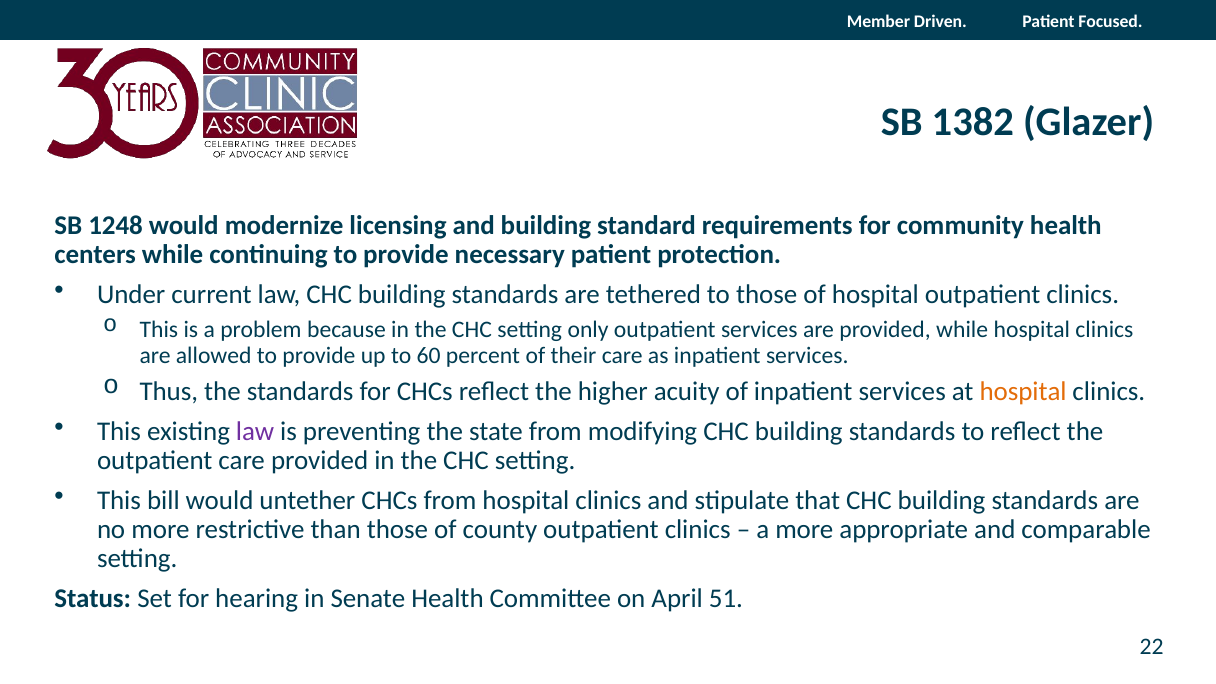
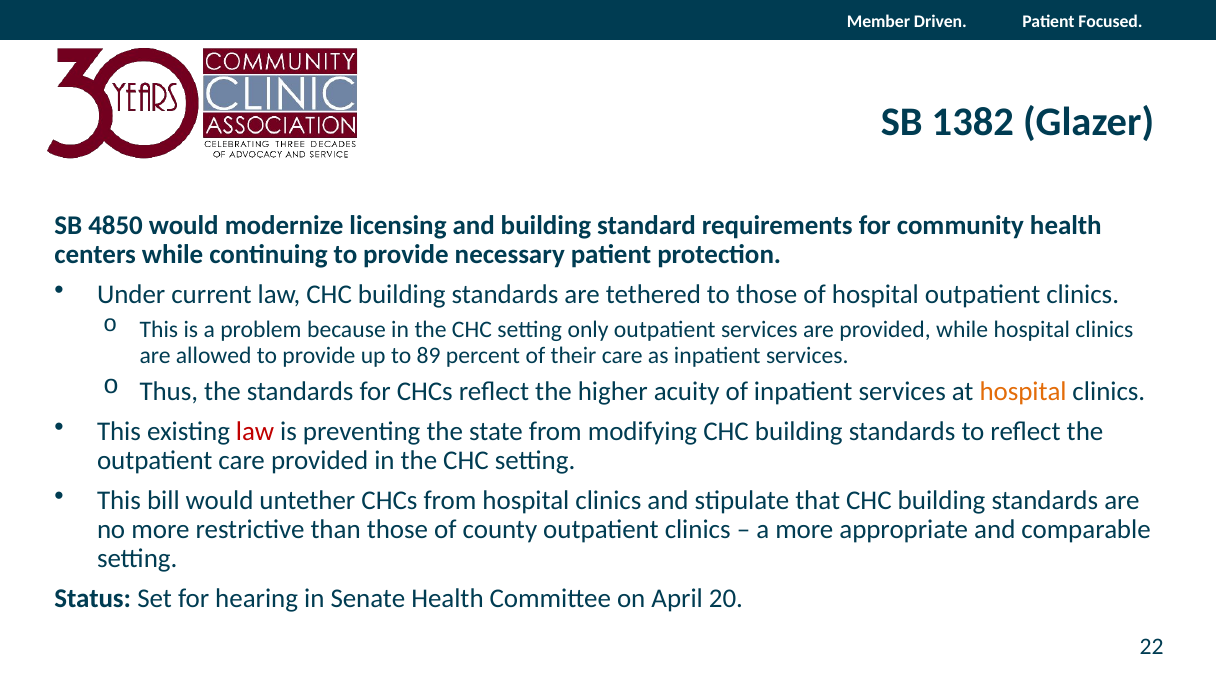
1248: 1248 -> 4850 (116, 226)
60: 60 -> 89 (429, 355)
law colour: purple -> red (255, 431)
51: 51 -> 20 (726, 598)
